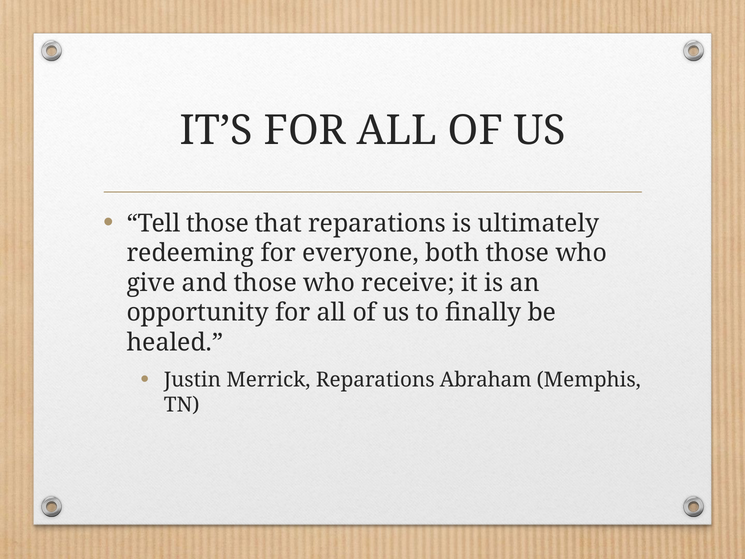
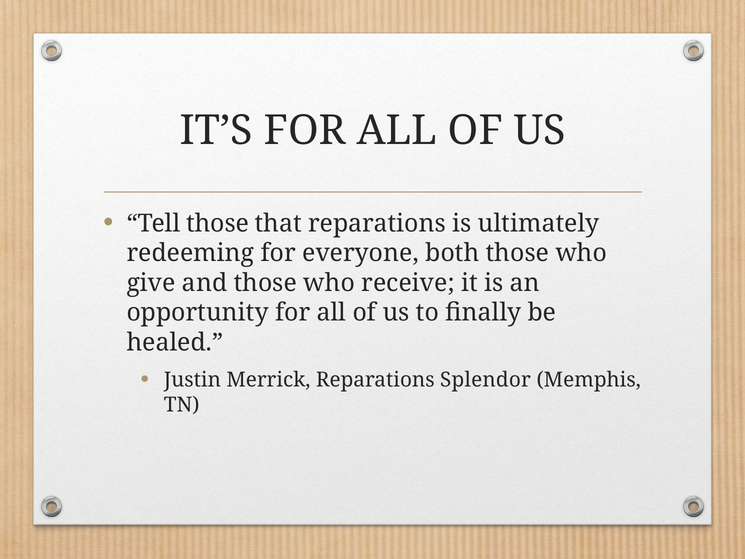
Abraham: Abraham -> Splendor (485, 380)
